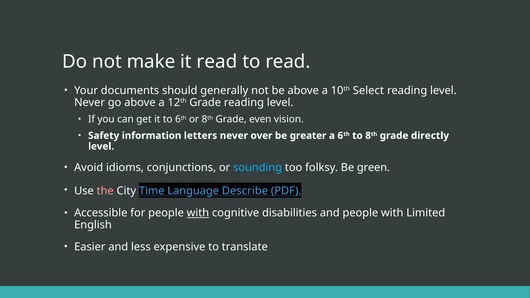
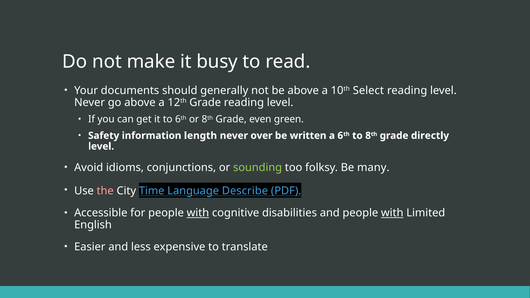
it read: read -> busy (217, 62)
vision: vision -> green (289, 119)
letters: letters -> length (201, 136)
greater: greater -> written (308, 136)
sounding colour: light blue -> light green (258, 168)
green: green -> many (373, 168)
with underline: none -> present (392, 213)
